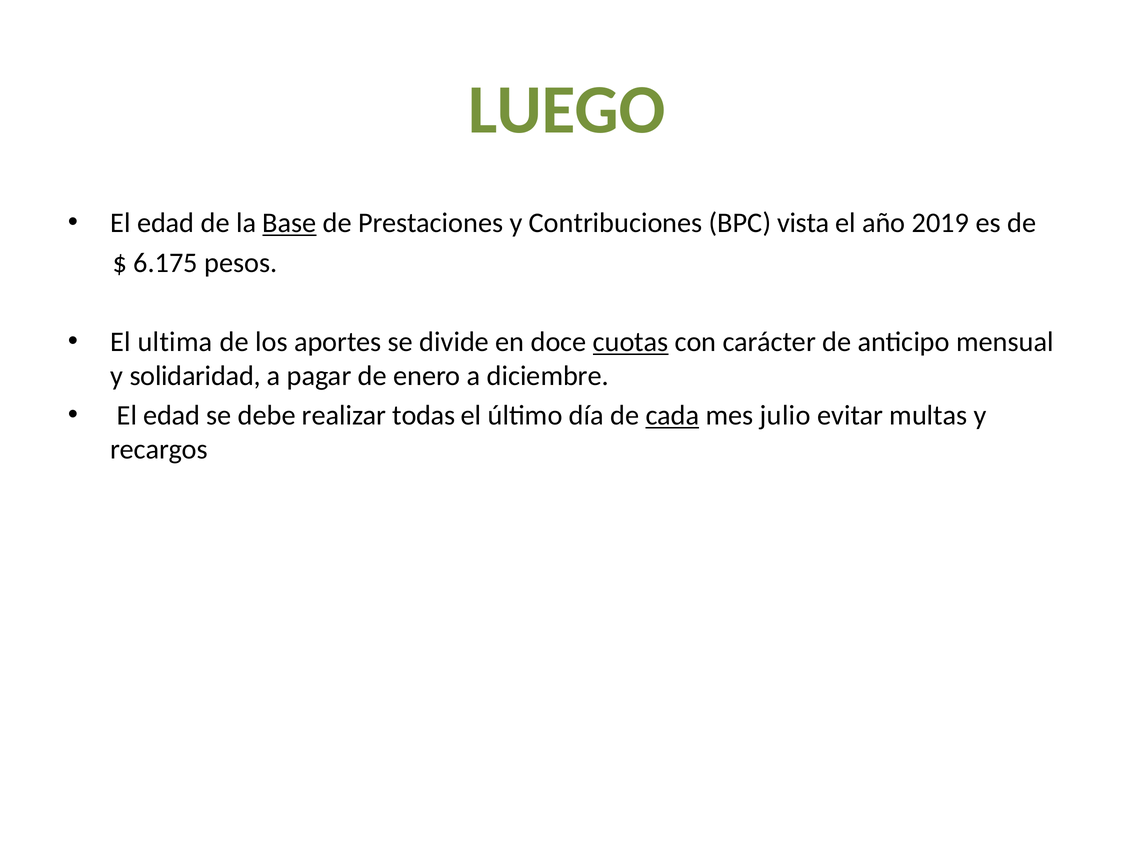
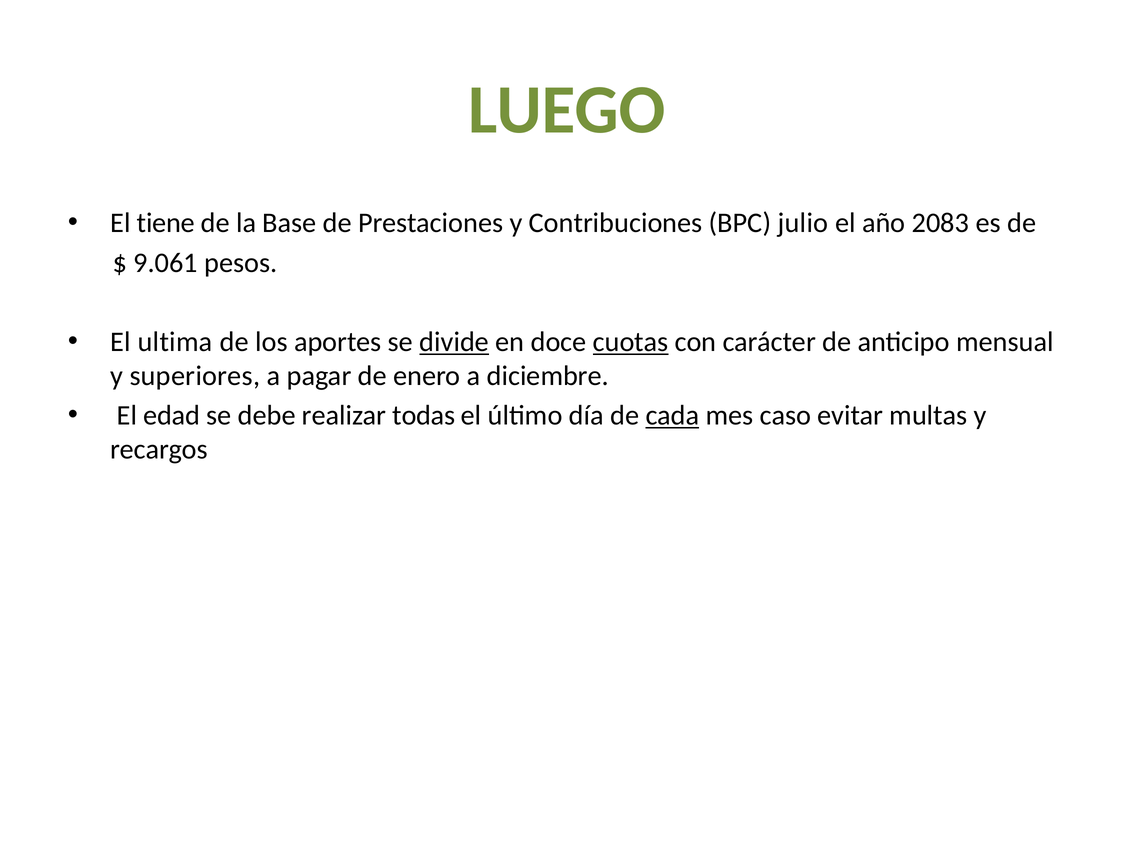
edad: edad -> tiene (166, 223)
Base underline: present -> none (290, 223)
vista: vista -> julio (803, 223)
2019: 2019 -> 2083 (940, 223)
6.175: 6.175 -> 9.061 (166, 263)
divide underline: none -> present (454, 342)
solidaridad: solidaridad -> superiores (195, 376)
julio: julio -> caso (785, 416)
